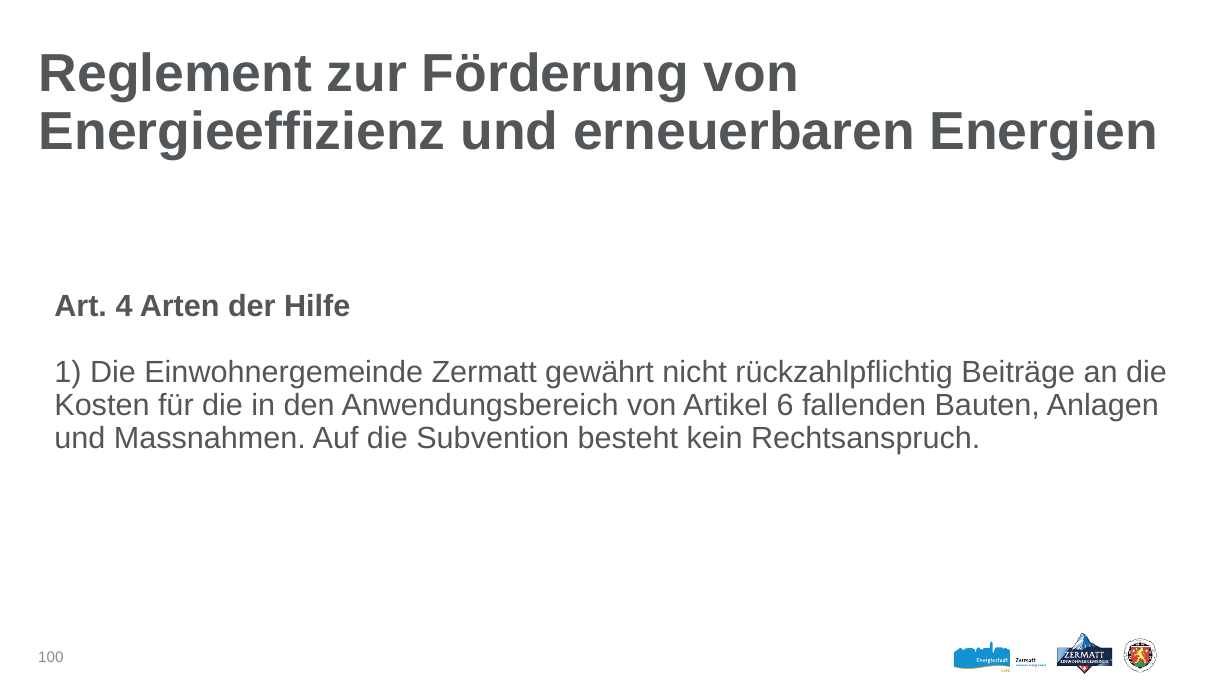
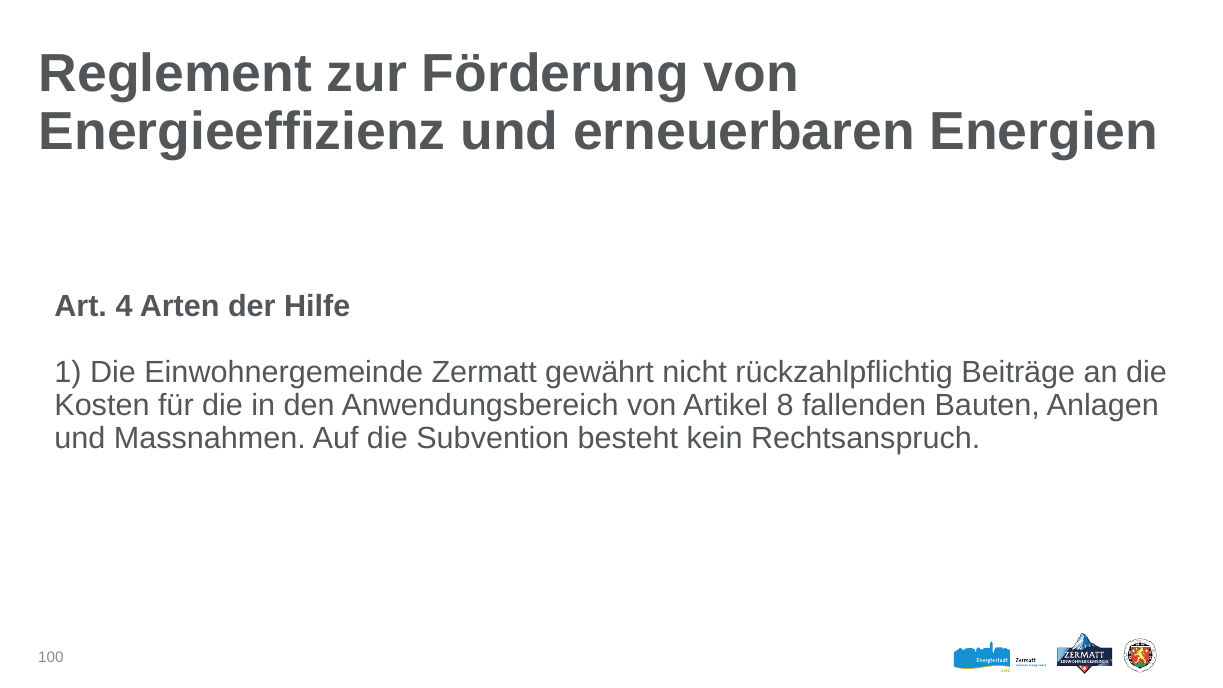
6: 6 -> 8 (785, 405)
